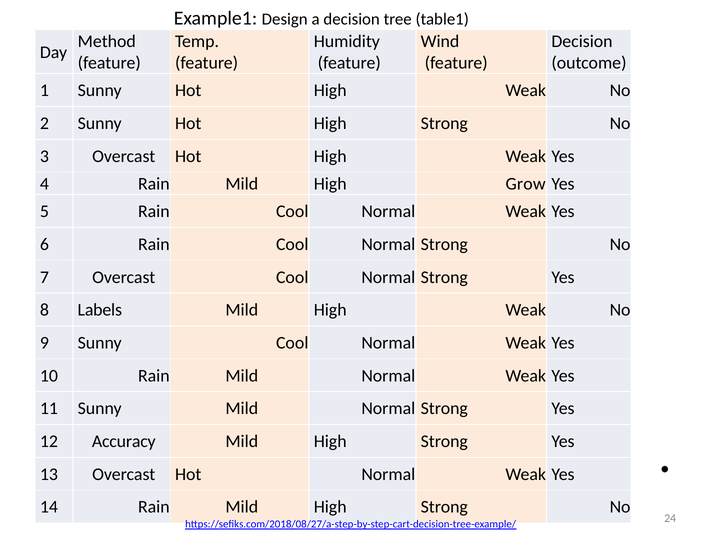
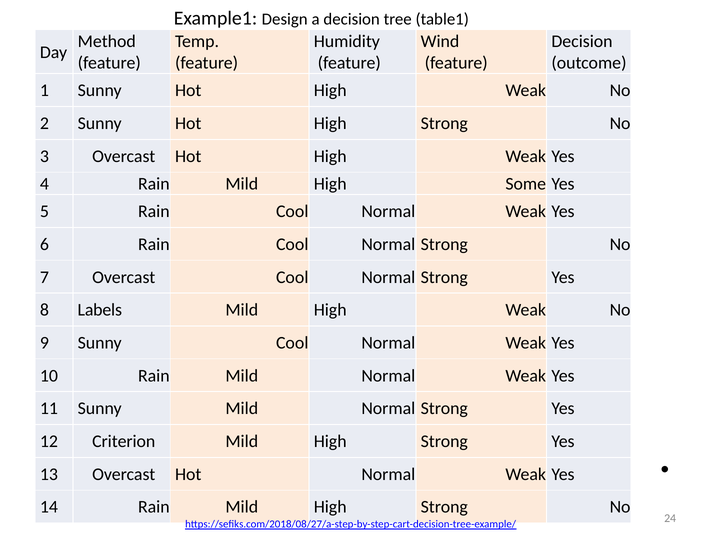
Grow: Grow -> Some (526, 184)
Accuracy: Accuracy -> Criterion (124, 442)
